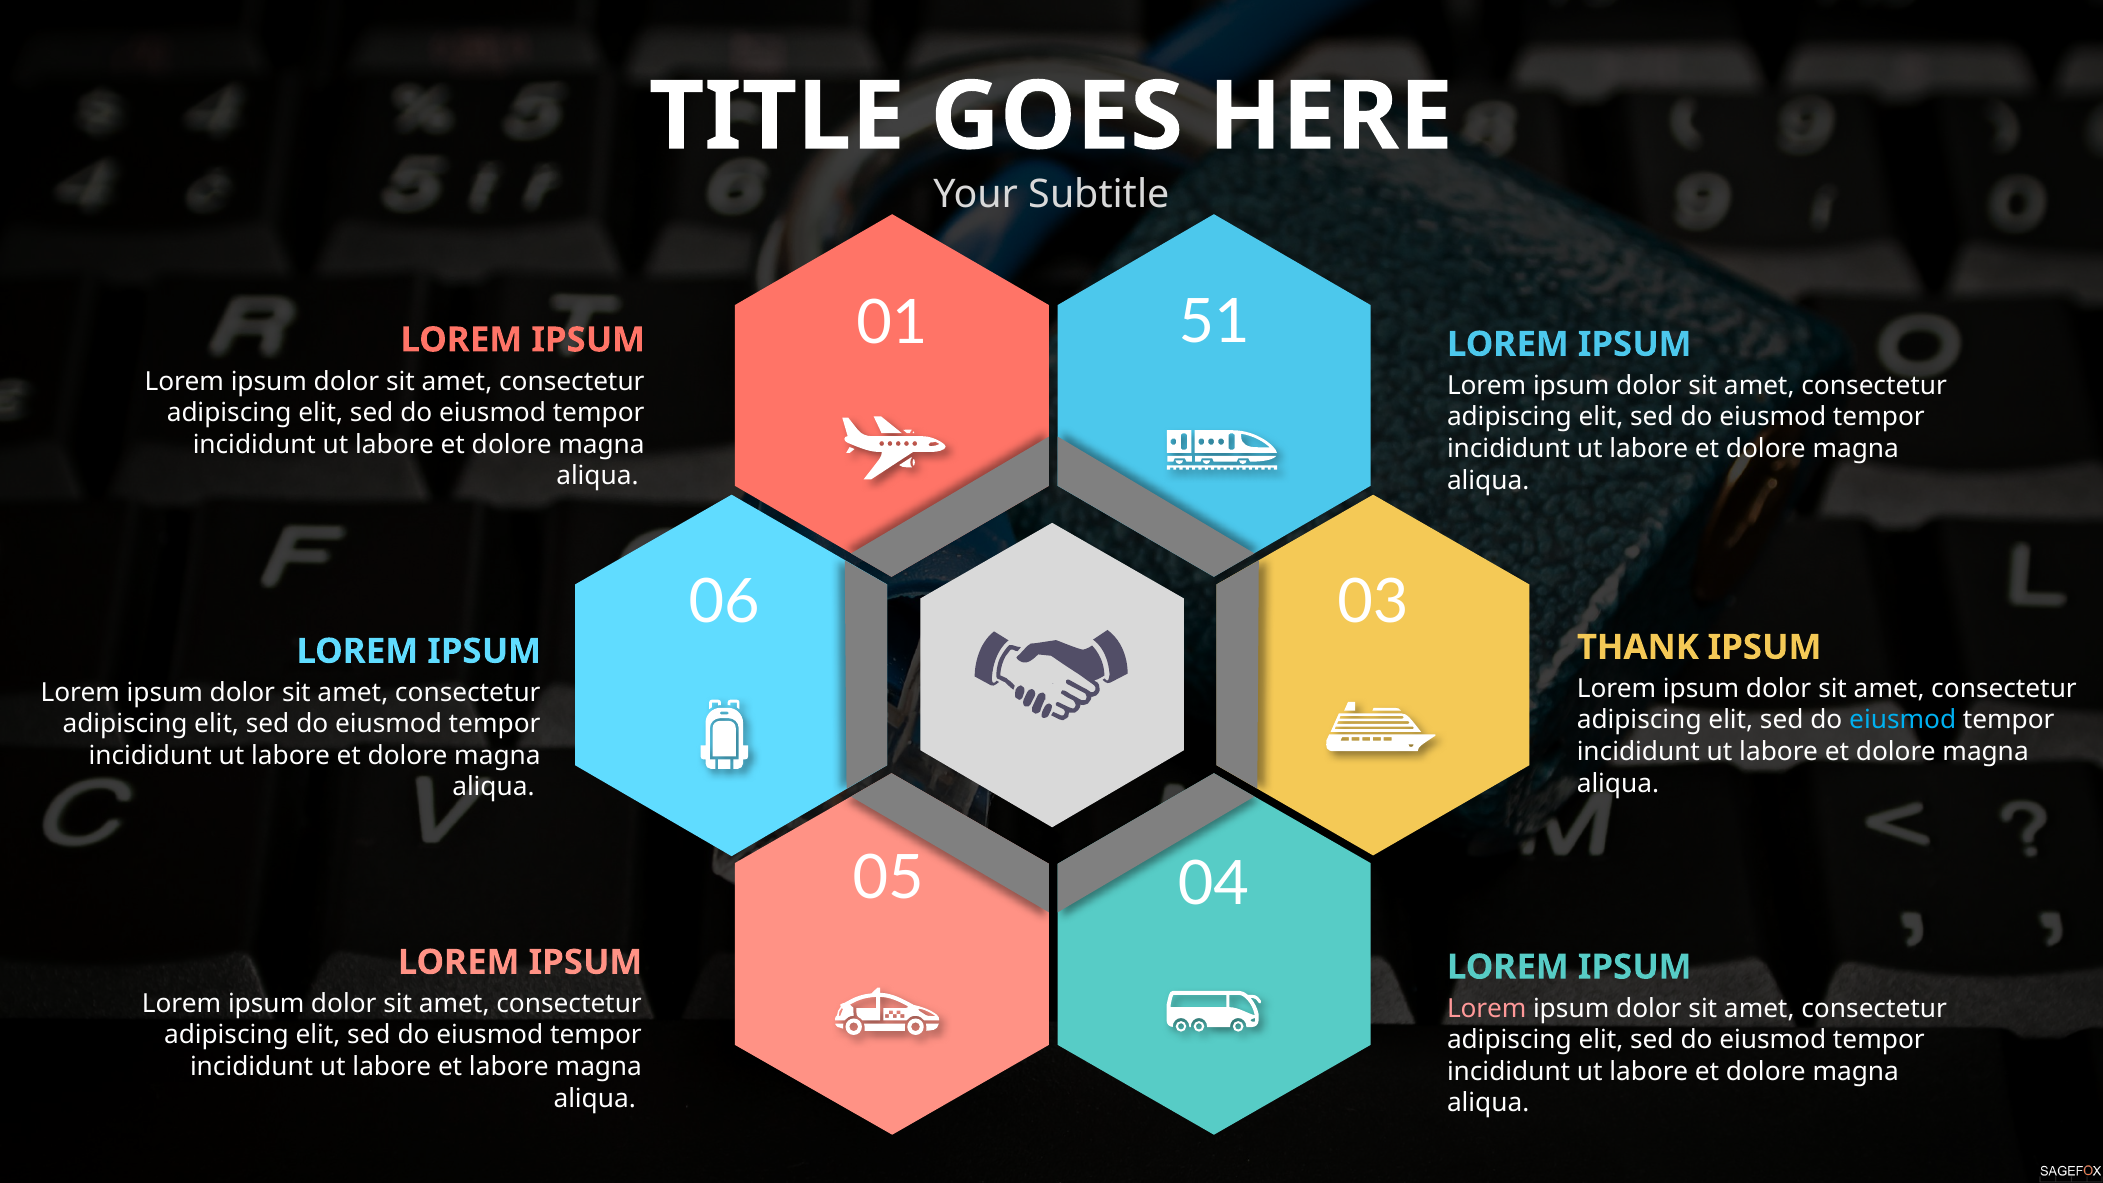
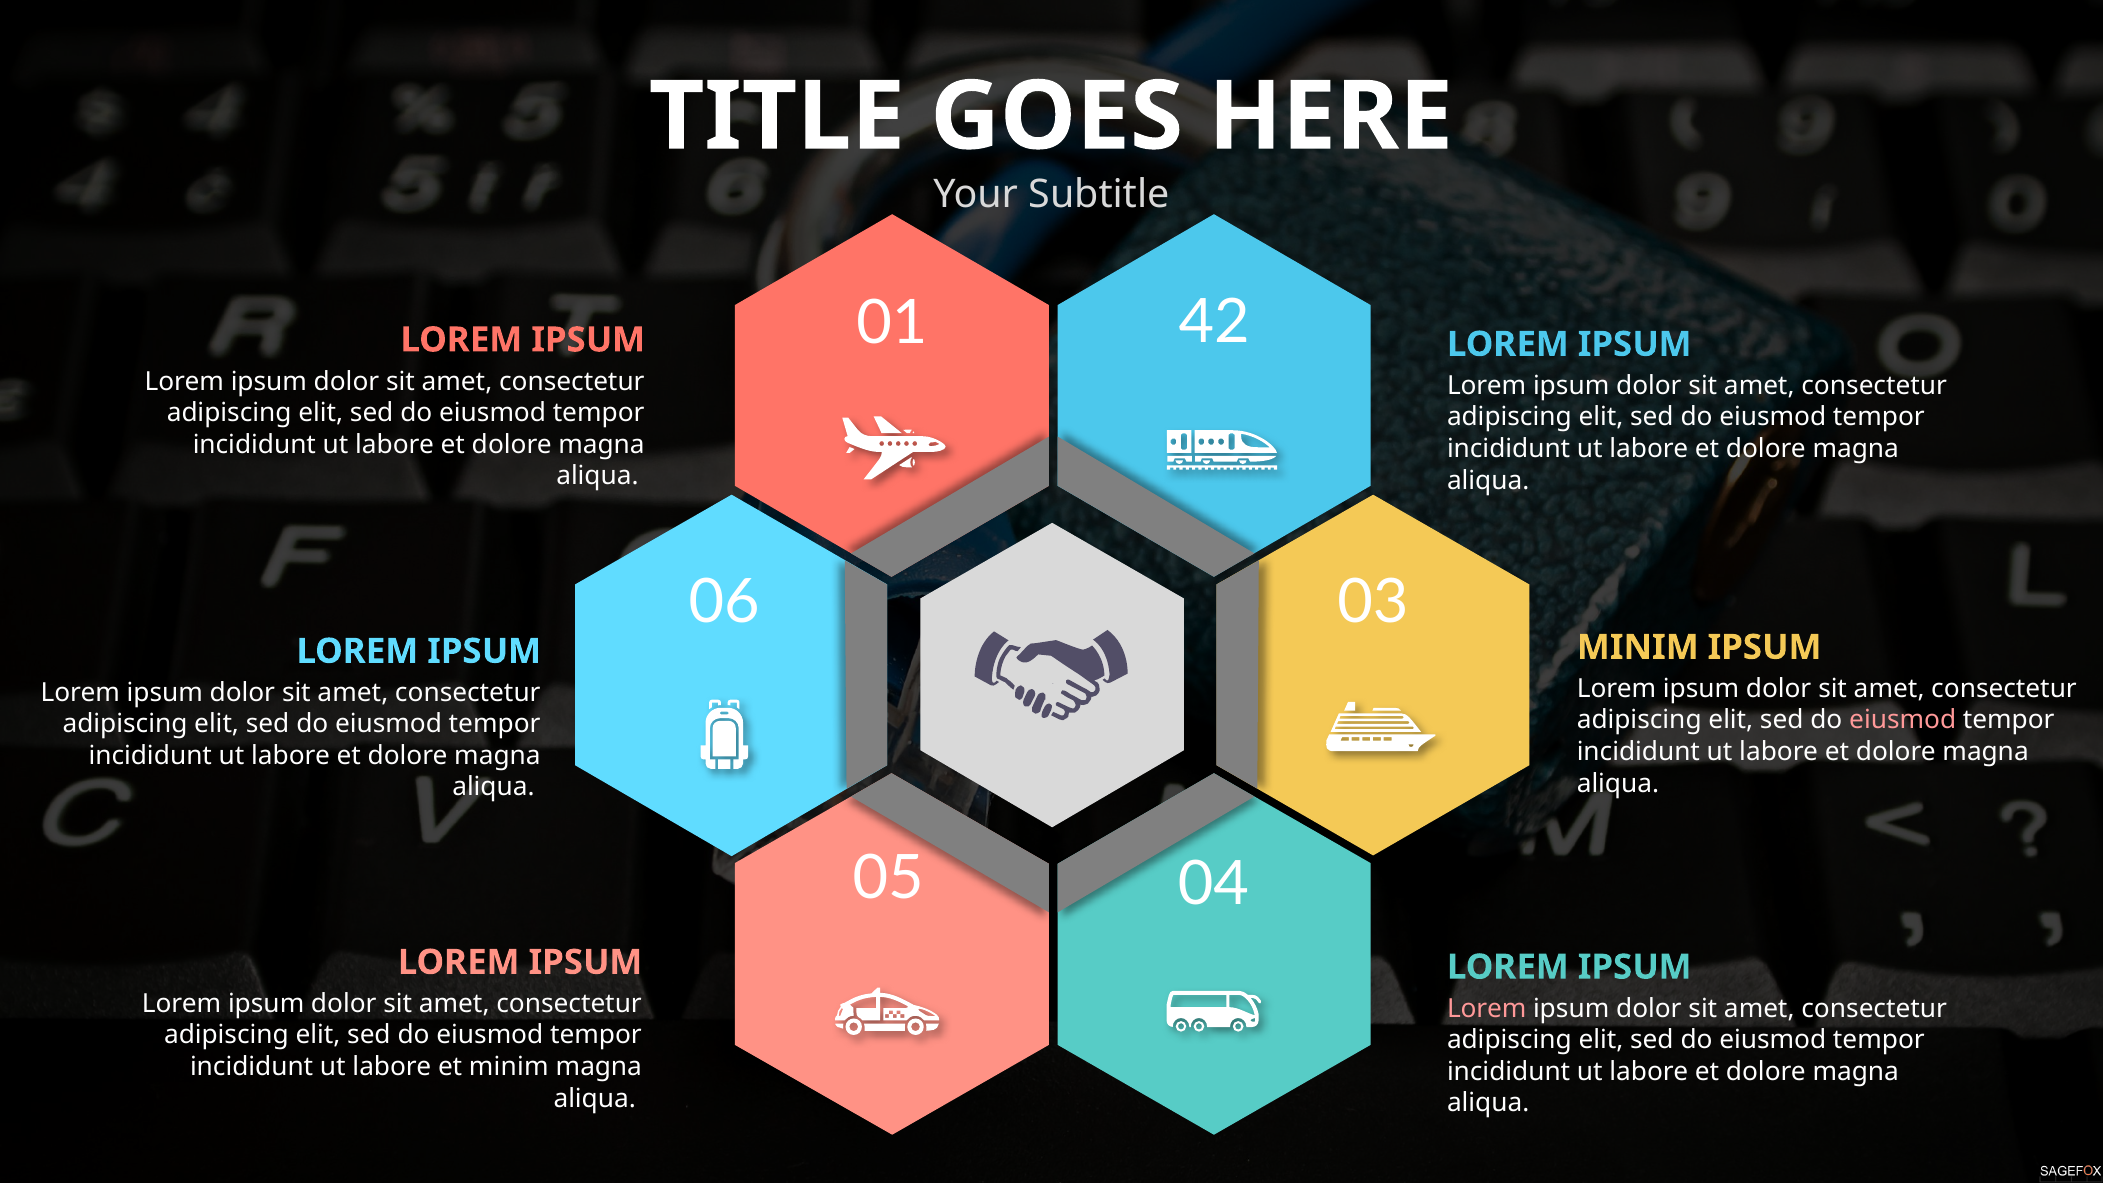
51: 51 -> 42 (1214, 322)
THANK: THANK -> MINIM (1638, 647)
eiusmod colour: light blue -> pink (1903, 720)
et labore: labore -> minim (509, 1067)
